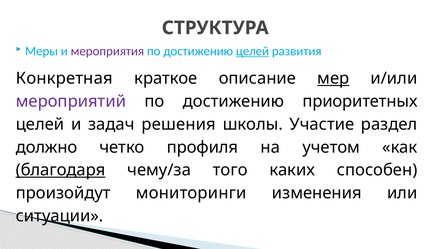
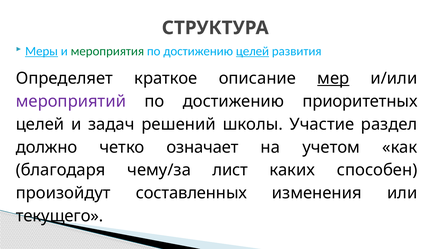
Меры underline: none -> present (41, 51)
мероприятия colour: purple -> green (107, 51)
Конкретная: Конкретная -> Определяет (64, 79)
решения: решения -> решений (179, 124)
профиля: профиля -> означает (203, 147)
благодаря underline: present -> none (61, 170)
того: того -> лист (230, 170)
мониторинги: мониторинги -> составленных (191, 193)
ситуации: ситуации -> текущего (60, 216)
